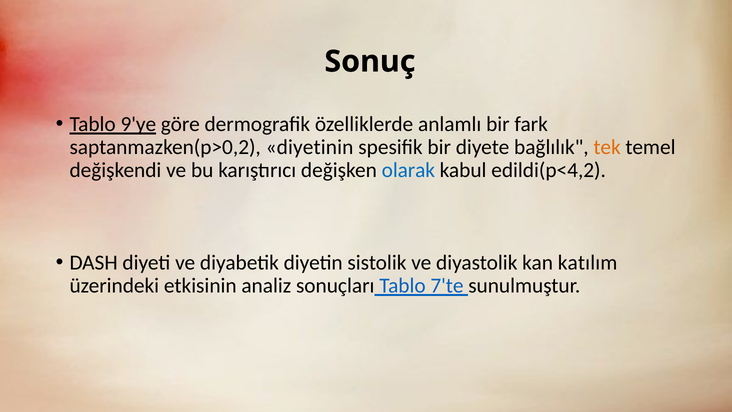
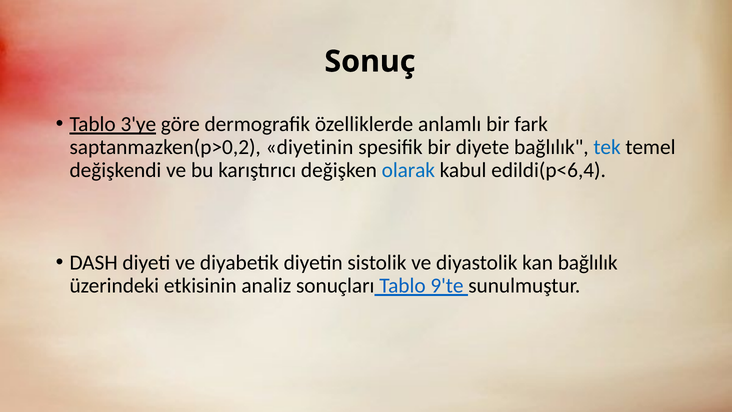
9'ye: 9'ye -> 3'ye (138, 124)
tek colour: orange -> blue (607, 147)
edildi(p<4,2: edildi(p<4,2 -> edildi(p<6,4 (549, 170)
kan katılım: katılım -> bağlılık (588, 262)
7'te: 7'te -> 9'te (447, 286)
